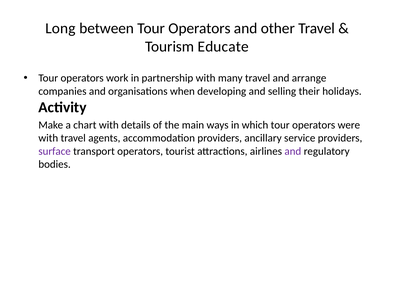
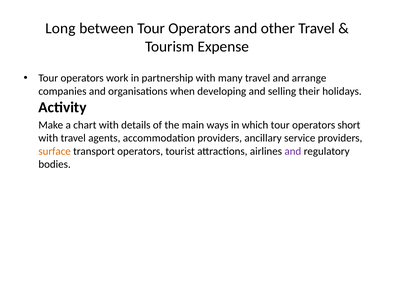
Educate: Educate -> Expense (223, 47)
were: were -> short (349, 125)
surface colour: purple -> orange (55, 151)
